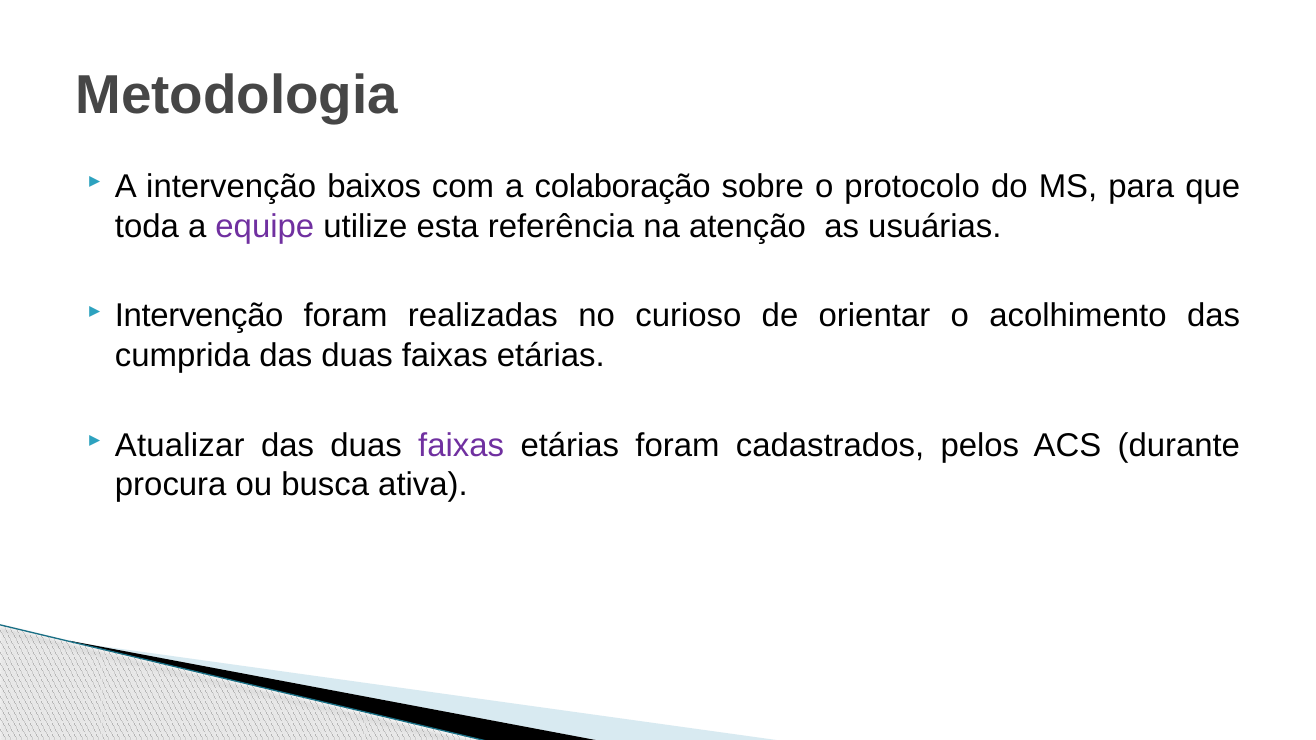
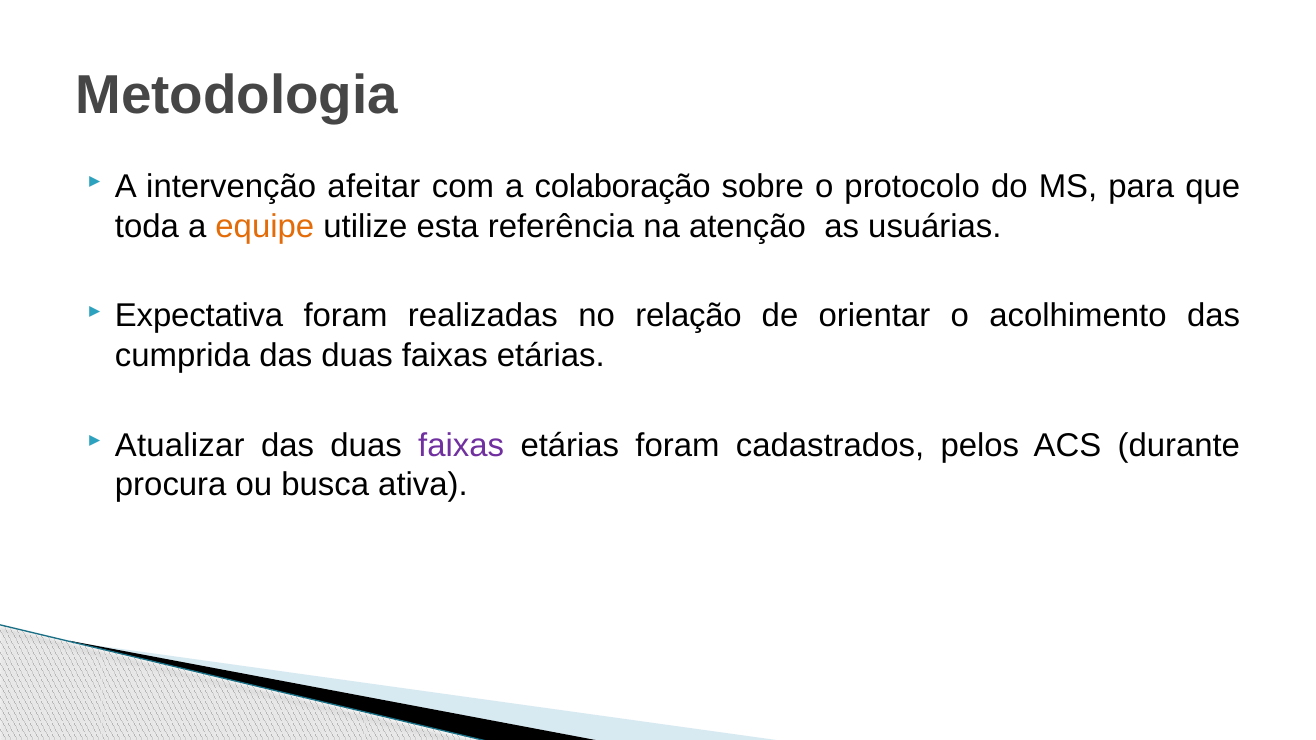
baixos: baixos -> afeitar (374, 187)
equipe colour: purple -> orange (265, 226)
Intervenção: Intervenção -> Expectativa (199, 316)
curioso: curioso -> relação (688, 316)
